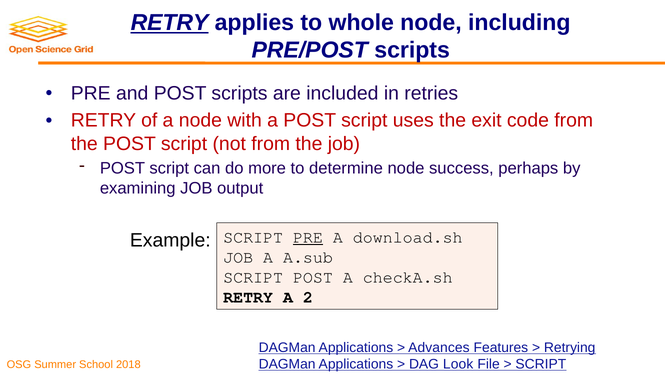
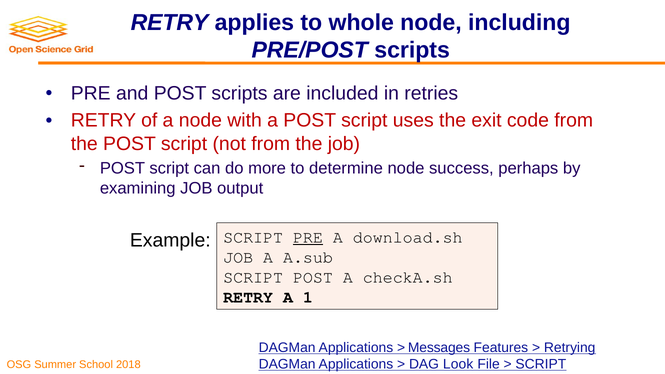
RETRY underline: present -> none (170, 23)
2: 2 -> 1 (308, 297)
Advances: Advances -> Messages (439, 348)
